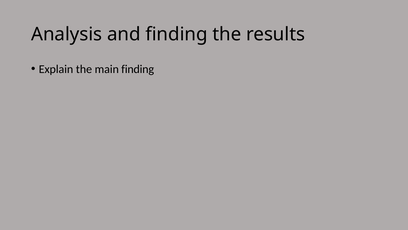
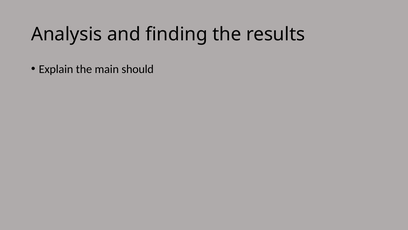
main finding: finding -> should (138, 69)
